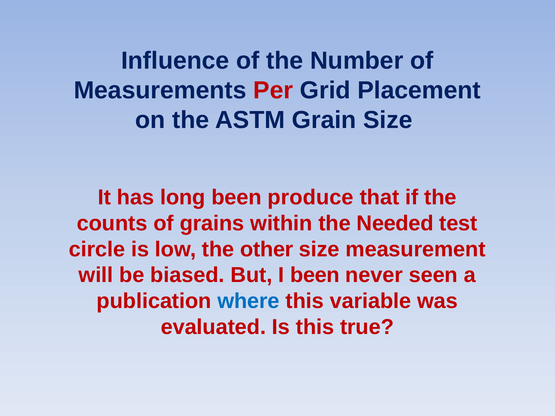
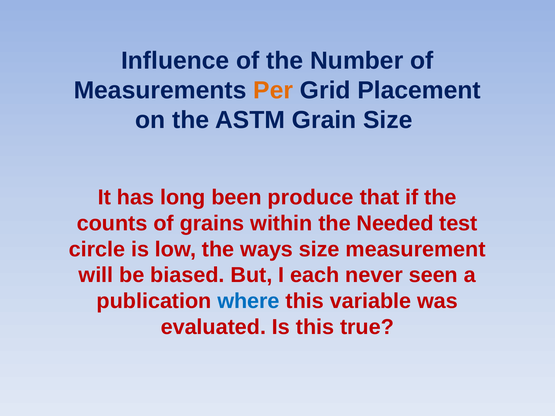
Per colour: red -> orange (273, 90)
other: other -> ways (267, 249)
I been: been -> each (315, 275)
